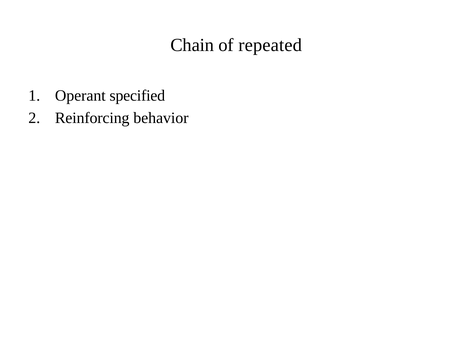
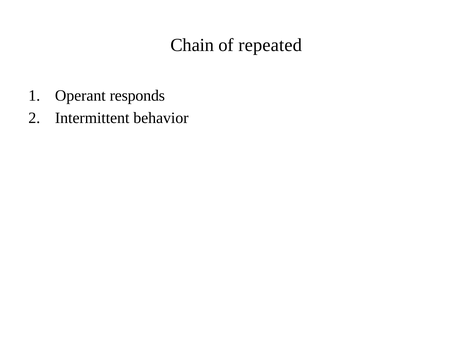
specified: specified -> responds (137, 96)
Reinforcing: Reinforcing -> Intermittent (92, 118)
